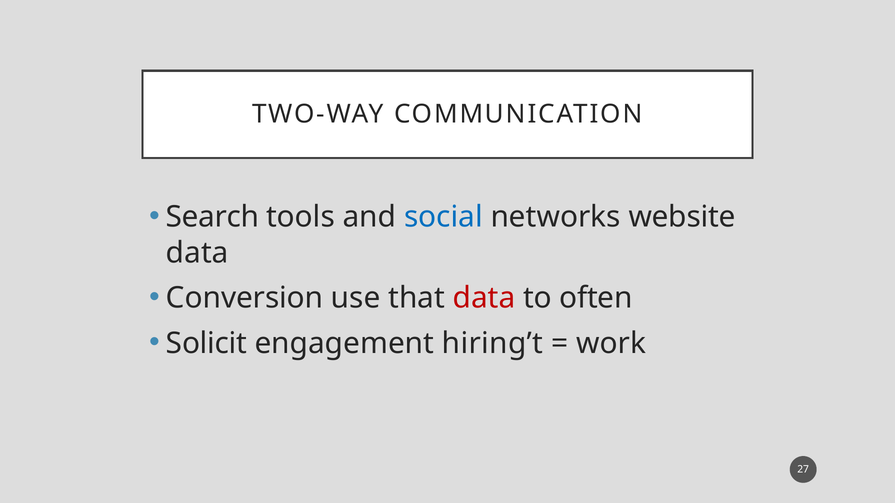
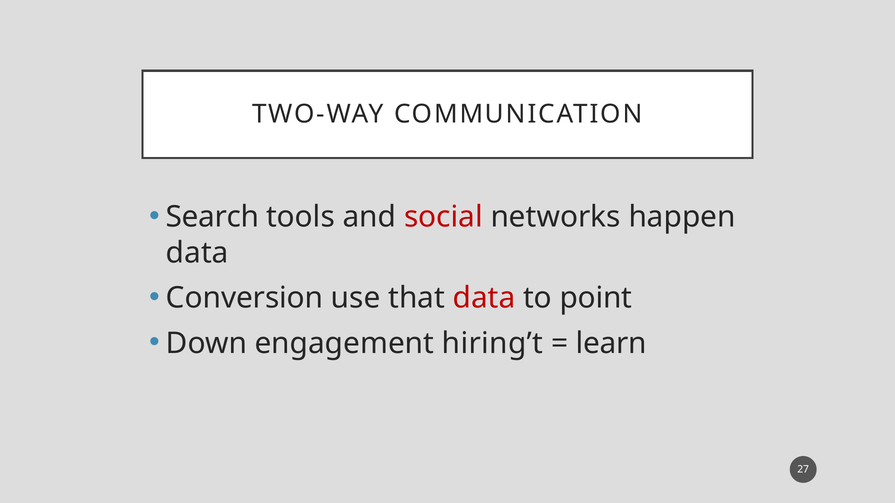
social colour: blue -> red (443, 217)
website: website -> happen (682, 217)
often: often -> point (596, 298)
Solicit: Solicit -> Down (207, 344)
work: work -> learn (611, 344)
